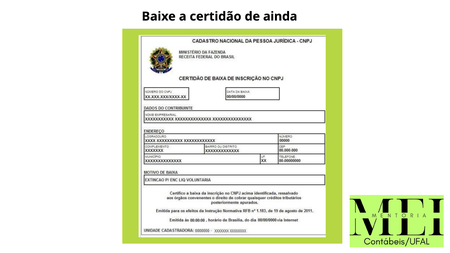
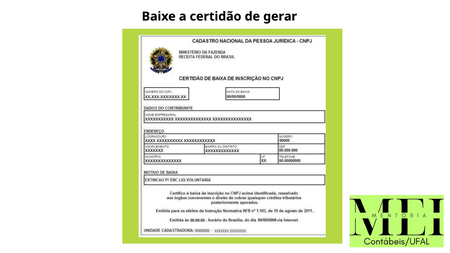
ainda: ainda -> gerar (280, 16)
